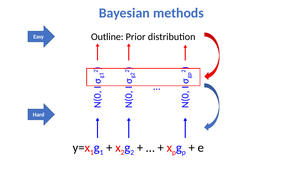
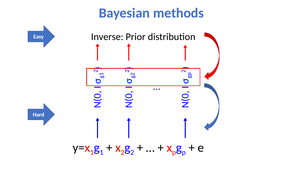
Outline: Outline -> Inverse (107, 37)
